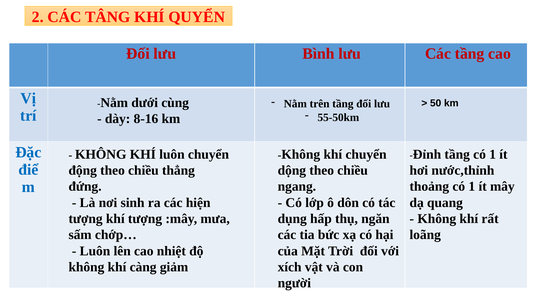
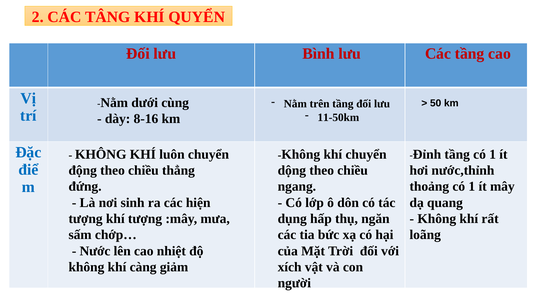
55-50km: 55-50km -> 11-50km (338, 117)
Luôn: Luôn -> Nước (95, 251)
